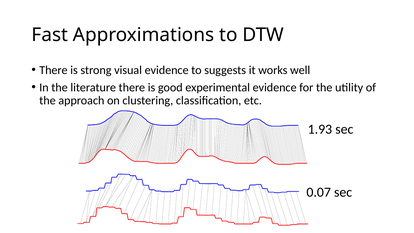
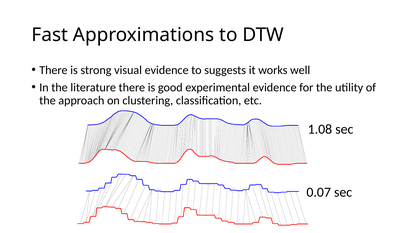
1.93: 1.93 -> 1.08 (320, 129)
